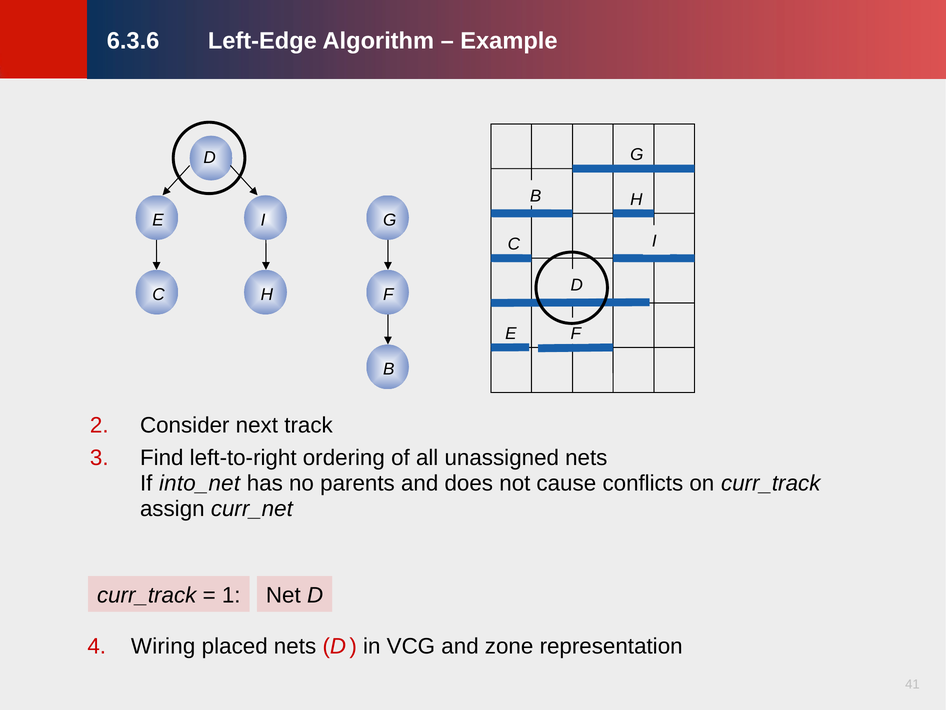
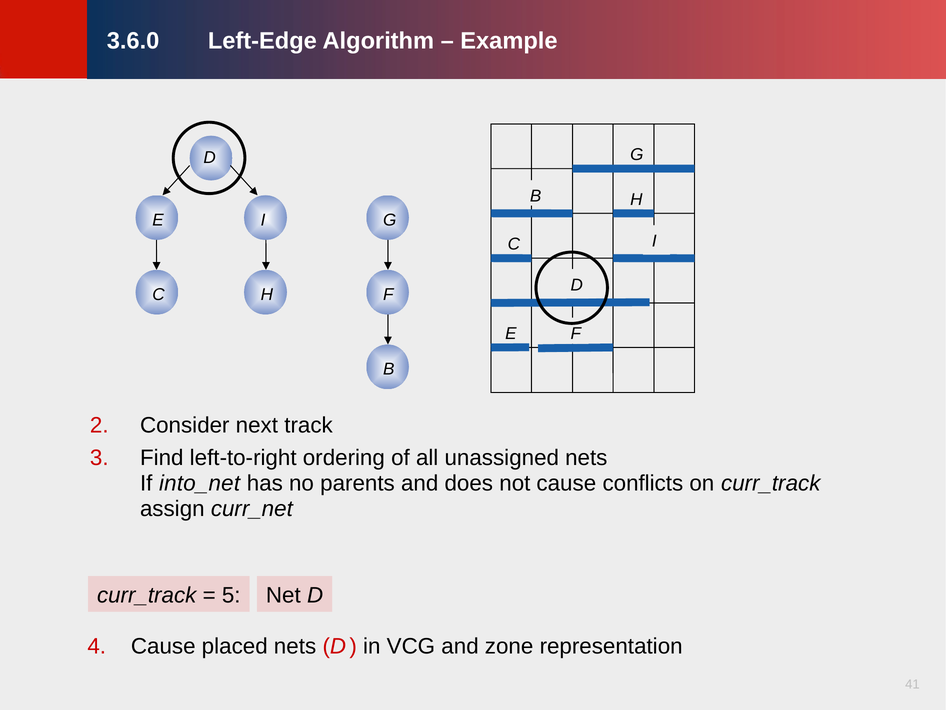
6.3.6: 6.3.6 -> 3.6.0 (133, 41)
1: 1 -> 5 (231, 595)
4 Wiring: Wiring -> Cause (163, 646)
